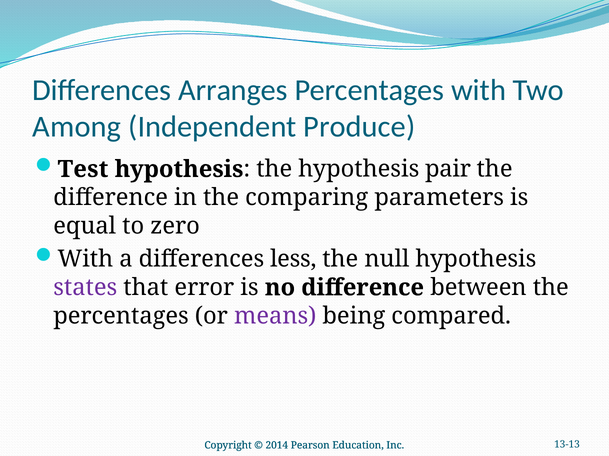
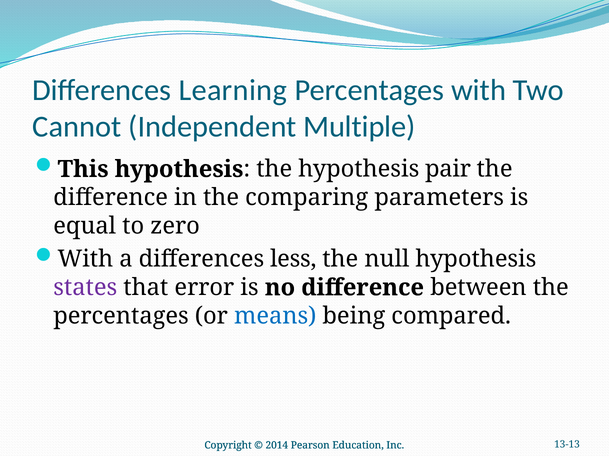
Arranges: Arranges -> Learning (233, 90)
Among: Among -> Cannot (77, 127)
Produce: Produce -> Multiple (359, 127)
Test: Test -> This (83, 169)
means colour: purple -> blue (275, 316)
